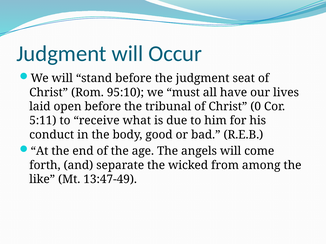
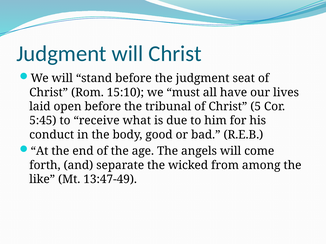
will Occur: Occur -> Christ (175, 54)
95:10: 95:10 -> 15:10 (125, 93)
0: 0 -> 5 (256, 107)
5:11: 5:11 -> 5:45 (43, 121)
